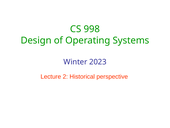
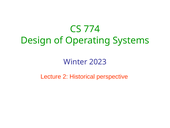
998: 998 -> 774 (92, 29)
